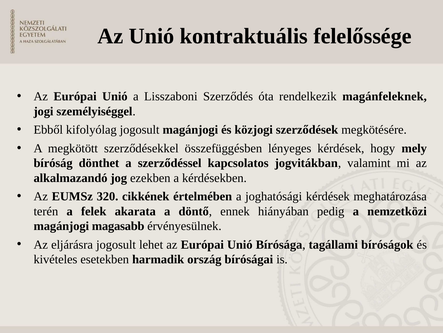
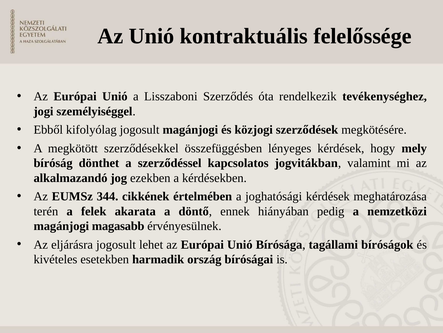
magánfeleknek: magánfeleknek -> tevékenységhez (385, 96)
320: 320 -> 344 (107, 196)
